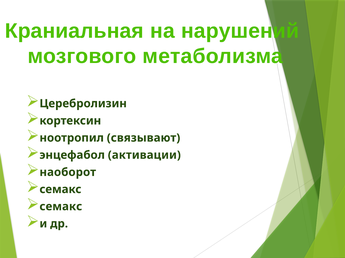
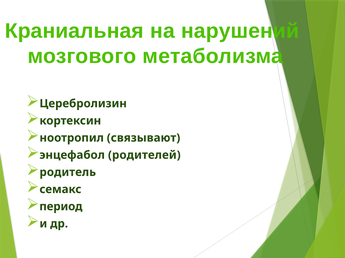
активации: активации -> родителей (144, 155)
наоборот: наоборот -> родитель (68, 173)
семакс: семакс -> период (61, 207)
